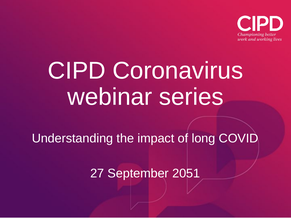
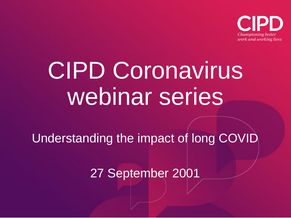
2051: 2051 -> 2001 (186, 174)
